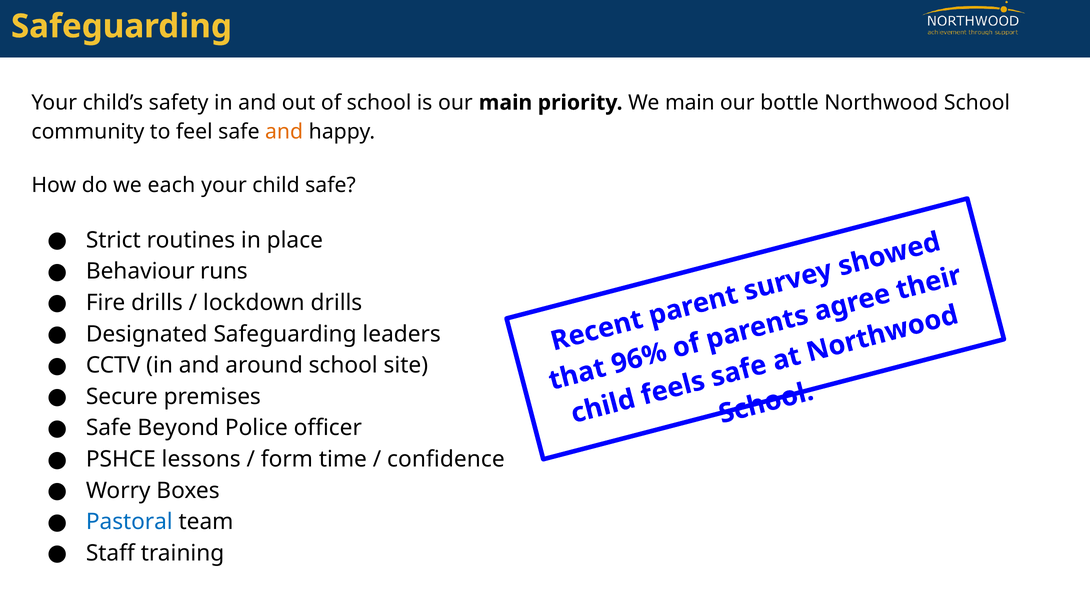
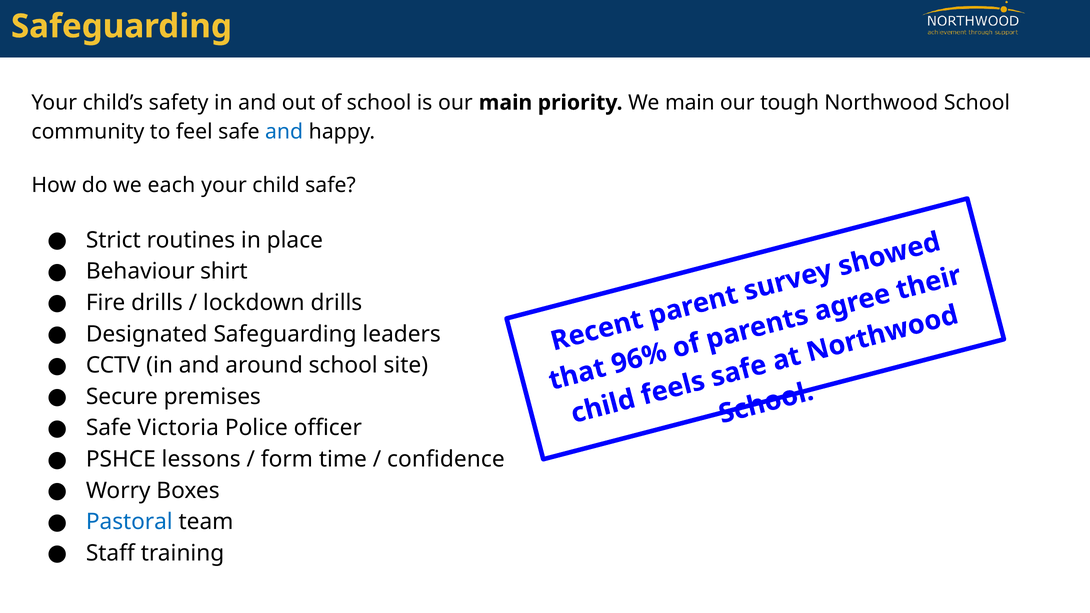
bottle: bottle -> tough (790, 103)
and colour: orange -> blue (284, 132)
runs: runs -> shirt (224, 271)
Beyond: Beyond -> Victoria (178, 428)
